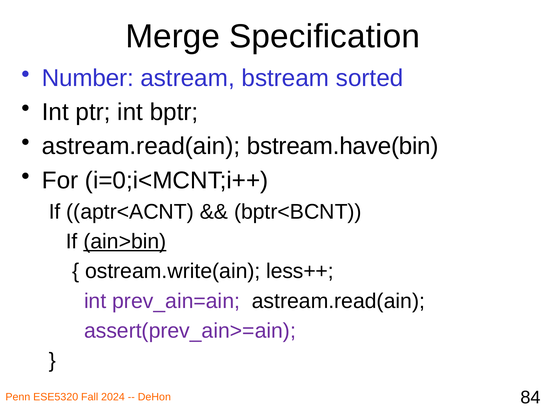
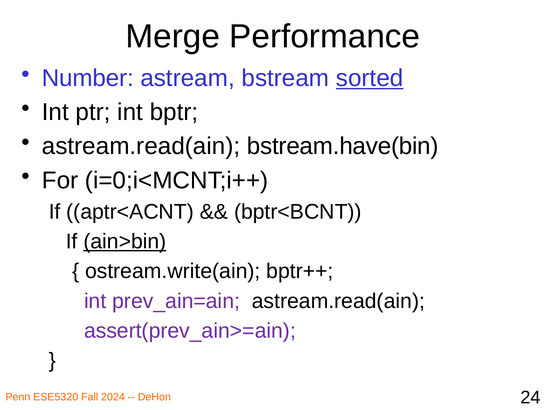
Specification: Specification -> Performance (325, 36)
sorted underline: none -> present (370, 78)
less++: less++ -> bptr++ (300, 271)
84: 84 -> 24 (530, 397)
